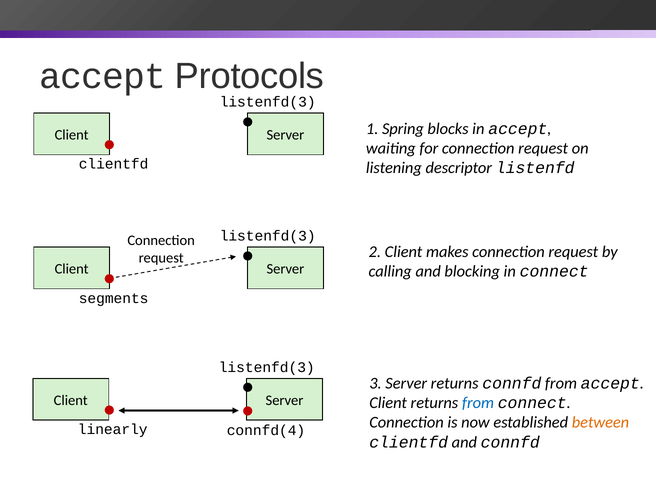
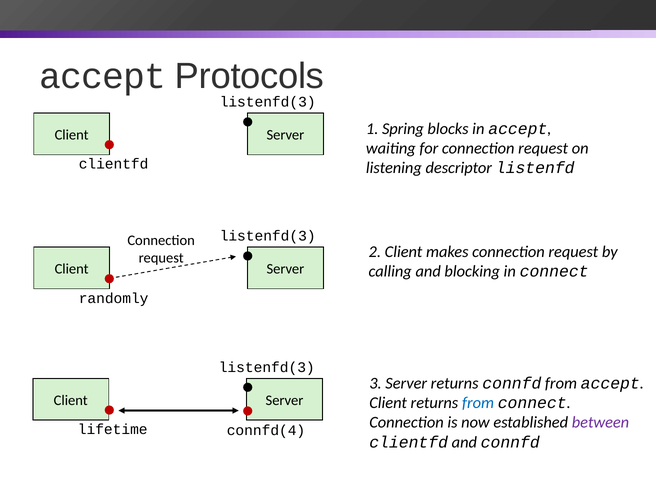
segments: segments -> randomly (114, 298)
between colour: orange -> purple (600, 423)
linearly: linearly -> lifetime (113, 430)
